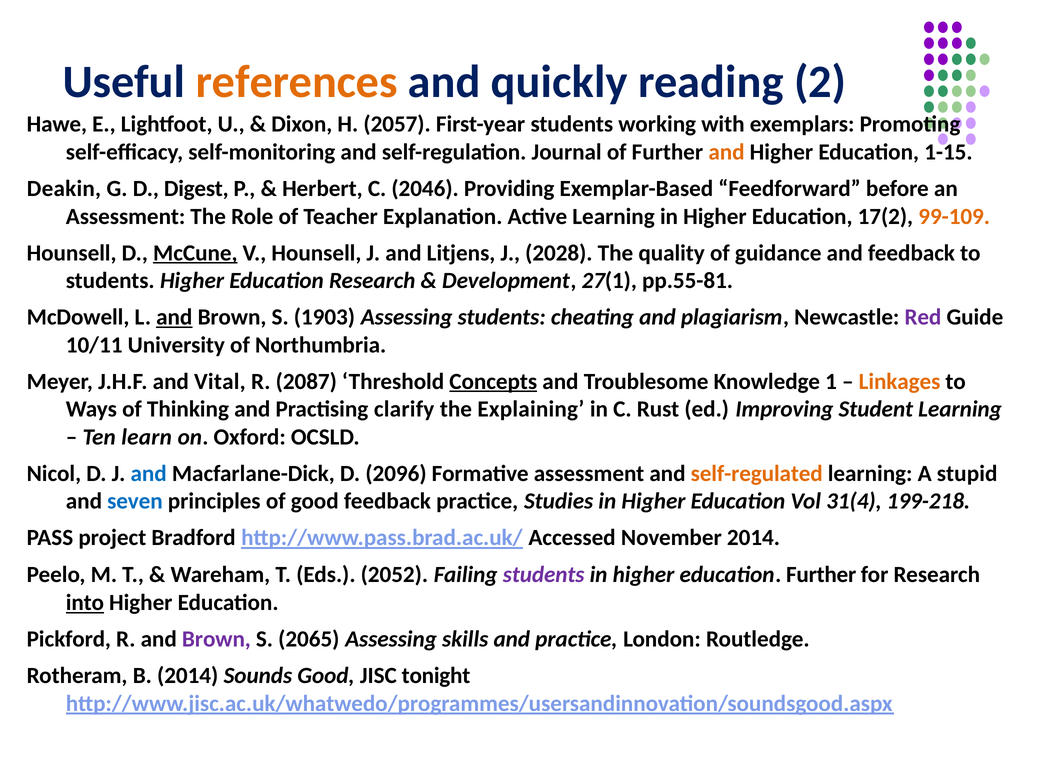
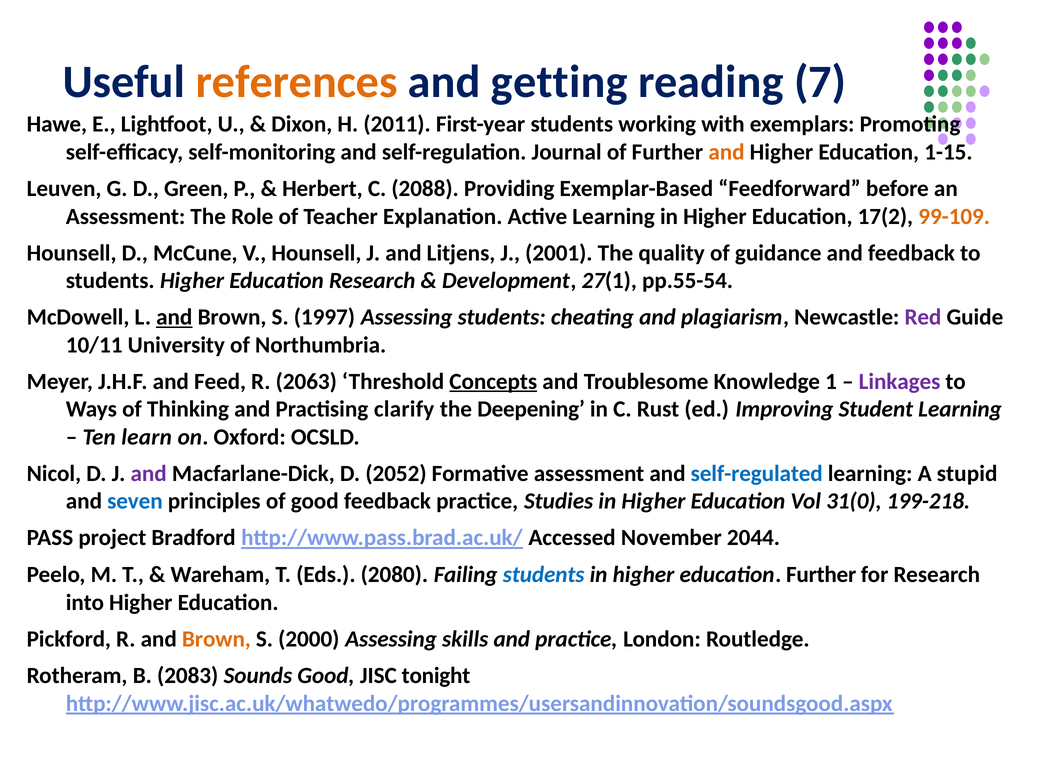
quickly: quickly -> getting (559, 82)
2: 2 -> 7 (820, 82)
2057: 2057 -> 2011 (397, 124)
Deakin: Deakin -> Leuven (64, 189)
Digest: Digest -> Green (196, 189)
2046: 2046 -> 2088 (425, 189)
McCune underline: present -> none (195, 253)
2028: 2028 -> 2001 (559, 253)
pp.55-81: pp.55-81 -> pp.55-54 (688, 281)
1903: 1903 -> 1997 (324, 317)
Vital: Vital -> Feed (220, 382)
2087: 2087 -> 2063 (306, 382)
Linkages colour: orange -> purple (900, 382)
Explaining: Explaining -> Deepening (531, 409)
and colour: blue -> purple (149, 474)
2096: 2096 -> 2052 (396, 474)
self-regulated colour: orange -> blue (757, 474)
31(4: 31(4 -> 31(0 (854, 501)
November 2014: 2014 -> 2044 (753, 538)
2052: 2052 -> 2080 (394, 575)
students colour: purple -> blue (544, 575)
into underline: present -> none (85, 603)
Brown colour: purple -> orange (216, 639)
2065: 2065 -> 2000 (309, 639)
B 2014: 2014 -> 2083 (188, 676)
